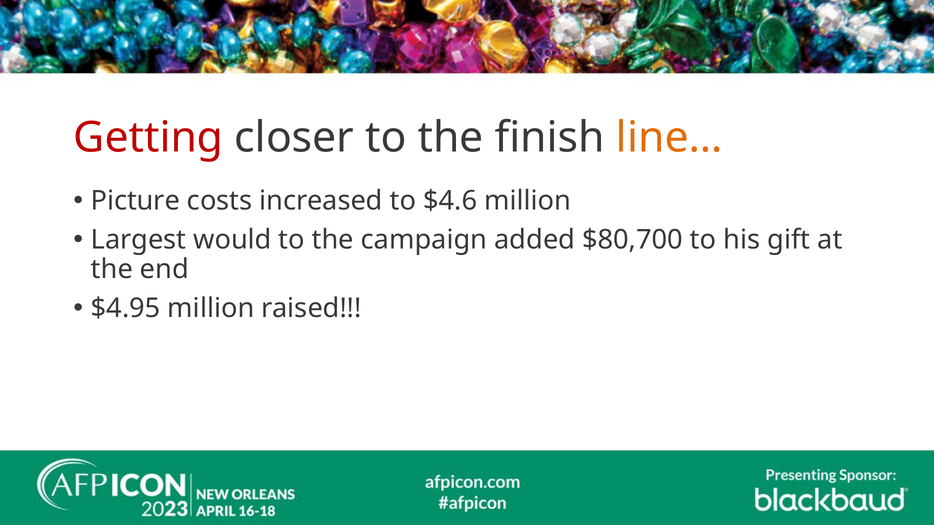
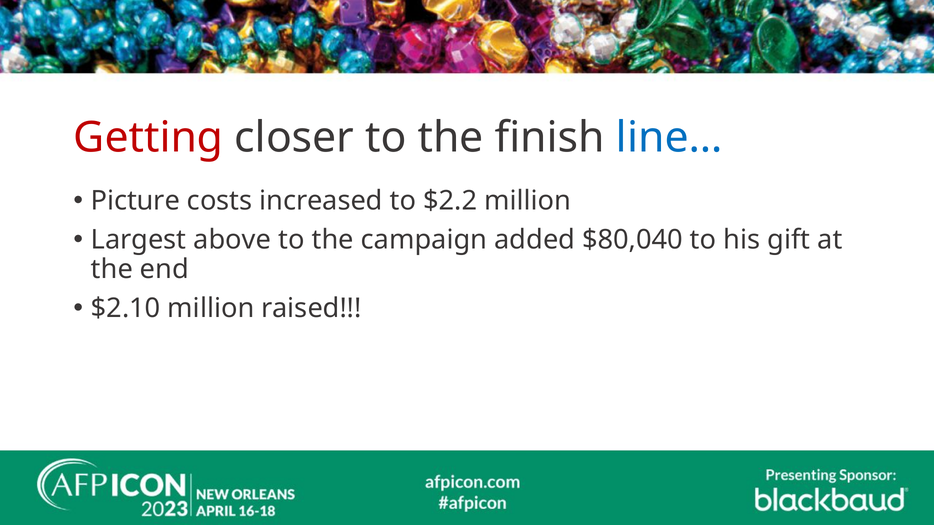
line… colour: orange -> blue (669, 138)
$4.6: $4.6 -> $2.2 (450, 201)
would: would -> above (232, 240)
$80,700: $80,700 -> $80,040 (633, 240)
$4.95: $4.95 -> $2.10 (126, 309)
